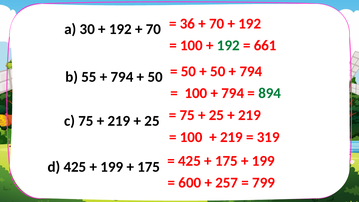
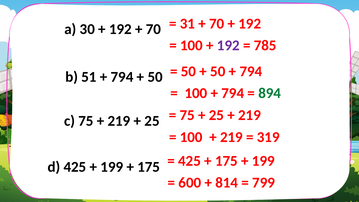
36: 36 -> 31 (187, 24)
192 colour: green -> purple (228, 46)
661: 661 -> 785 (265, 46)
55: 55 -> 51 (89, 77)
257: 257 -> 814 (227, 183)
